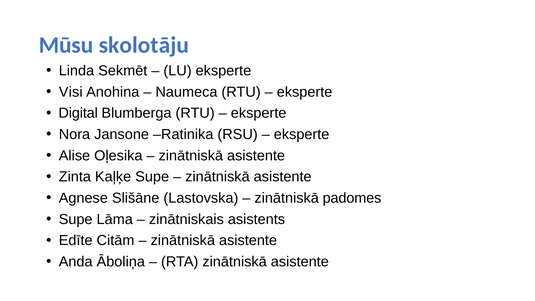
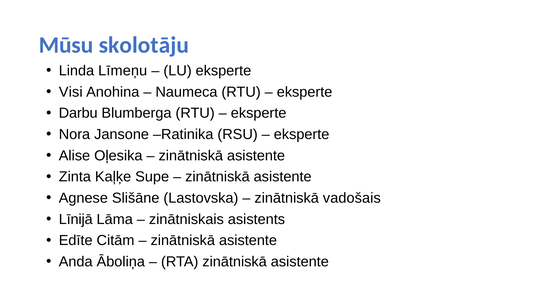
Sekmēt: Sekmēt -> Līmeņu (123, 71)
Digital: Digital -> Darbu (78, 113)
padomes: padomes -> vadošais (352, 198)
Supe: Supe -> Līnijā (76, 219)
